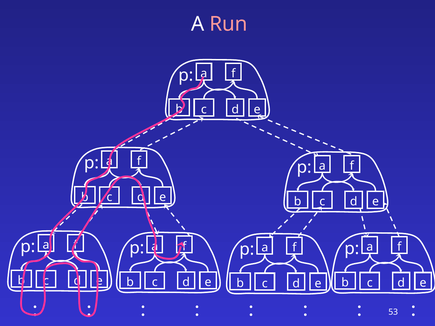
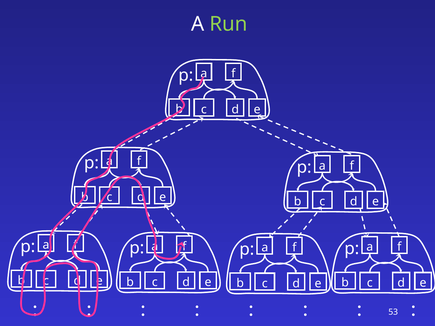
Run colour: pink -> light green (228, 24)
